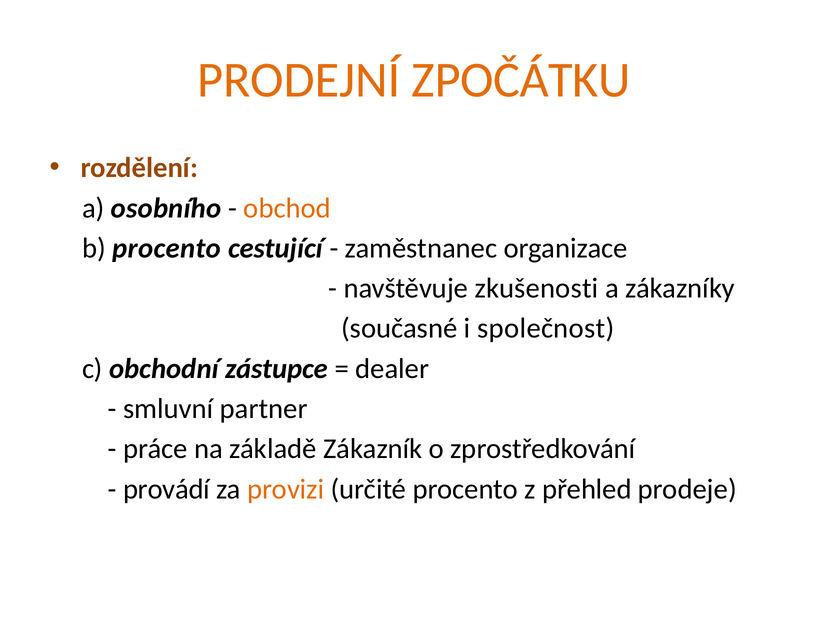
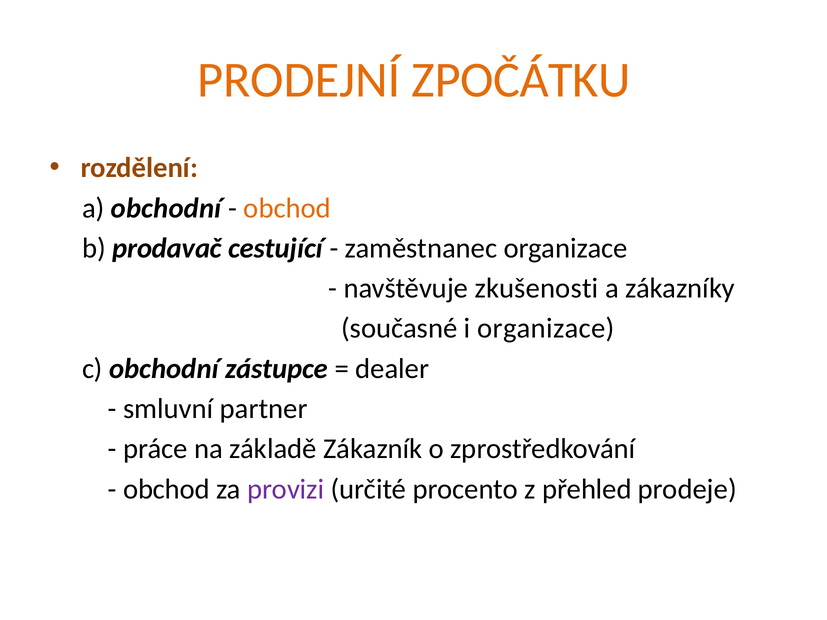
a osobního: osobního -> obchodní (166, 208)
b procento: procento -> prodavač (167, 248)
i společnost: společnost -> organizace (546, 329)
provádí: provádí -> obchod (166, 489)
provizi colour: orange -> purple (286, 489)
